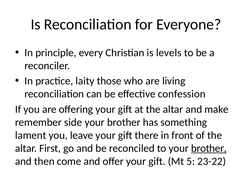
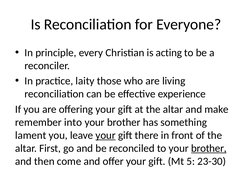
levels: levels -> acting (169, 53)
confession: confession -> experience (182, 94)
side: side -> into (73, 122)
your underline: none -> present (106, 135)
23-22: 23-22 -> 23-30 (212, 161)
